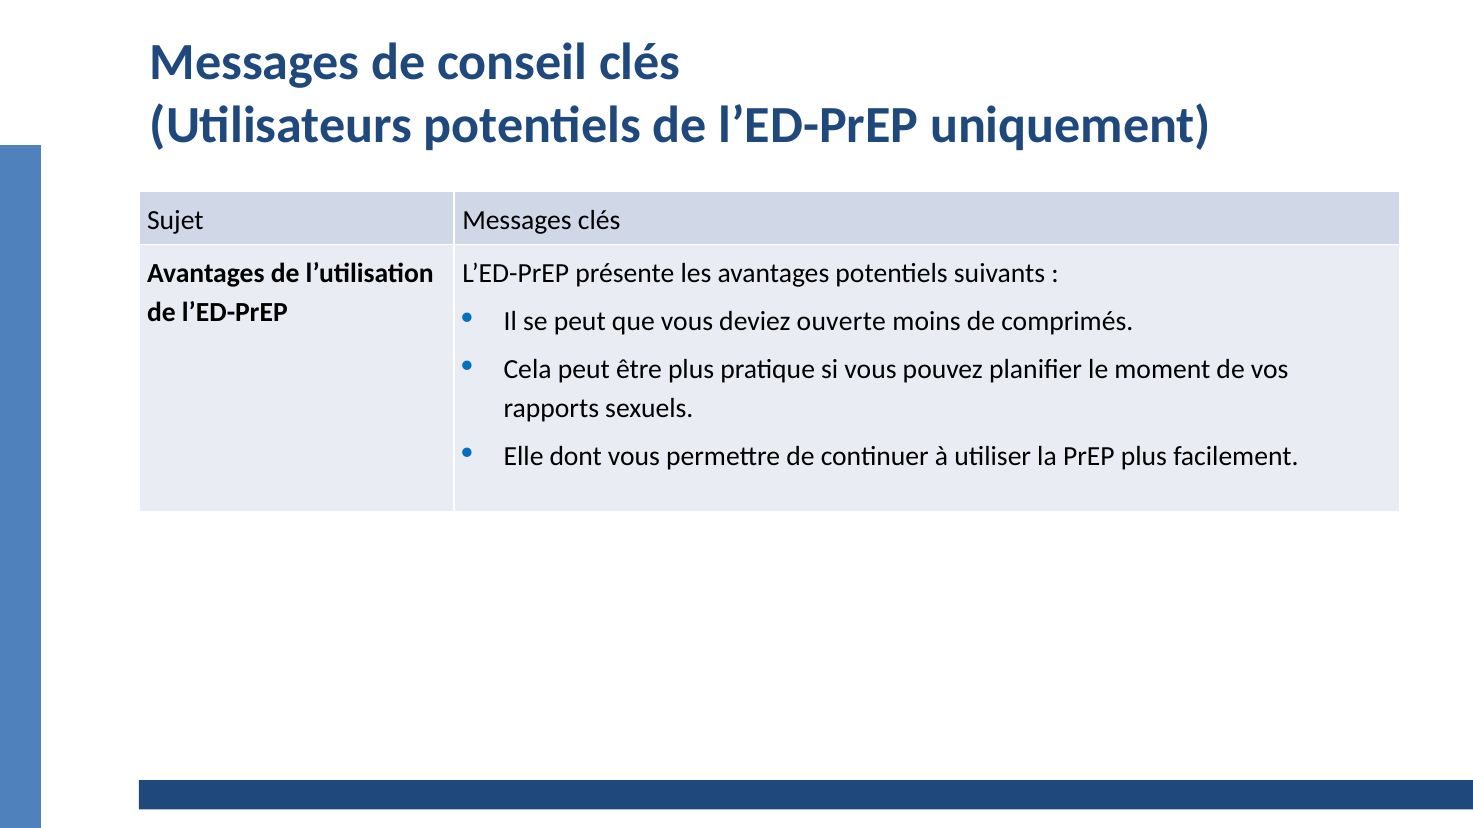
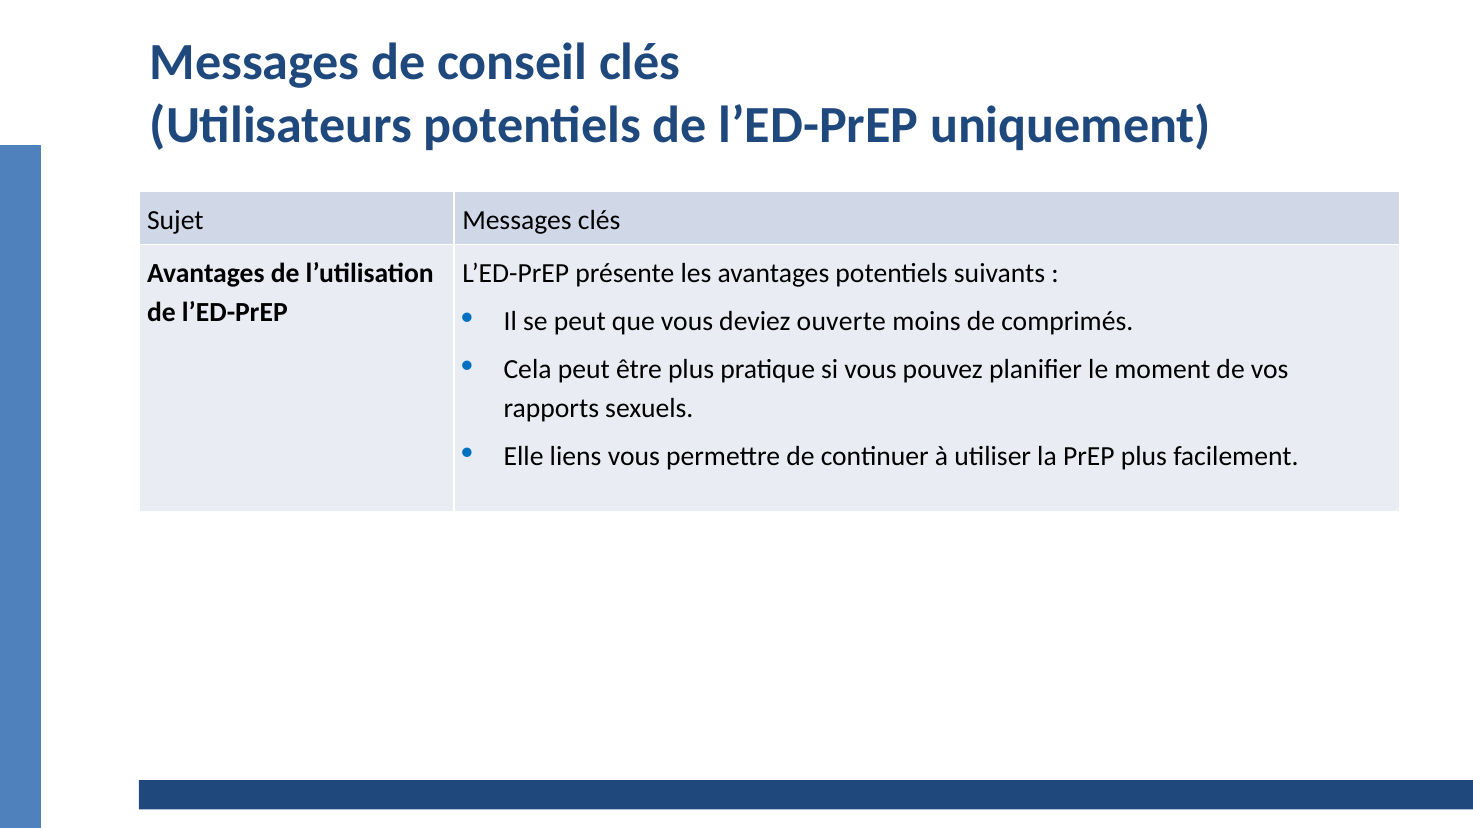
dont: dont -> liens (576, 456)
